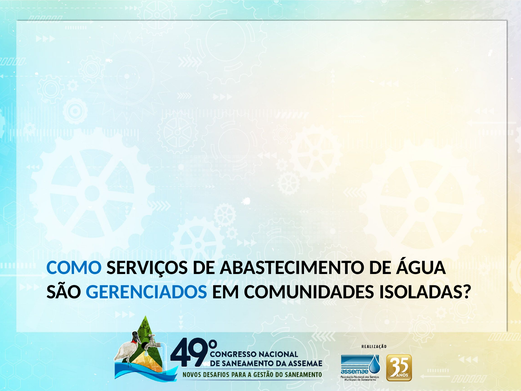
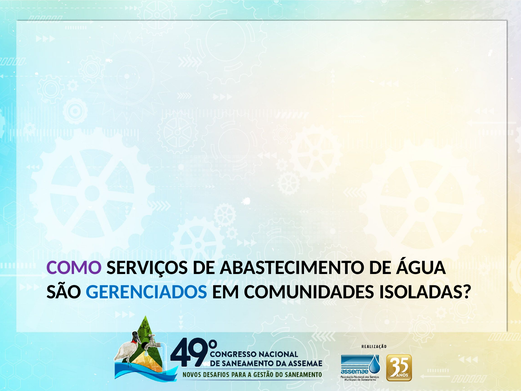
COMO colour: blue -> purple (74, 267)
